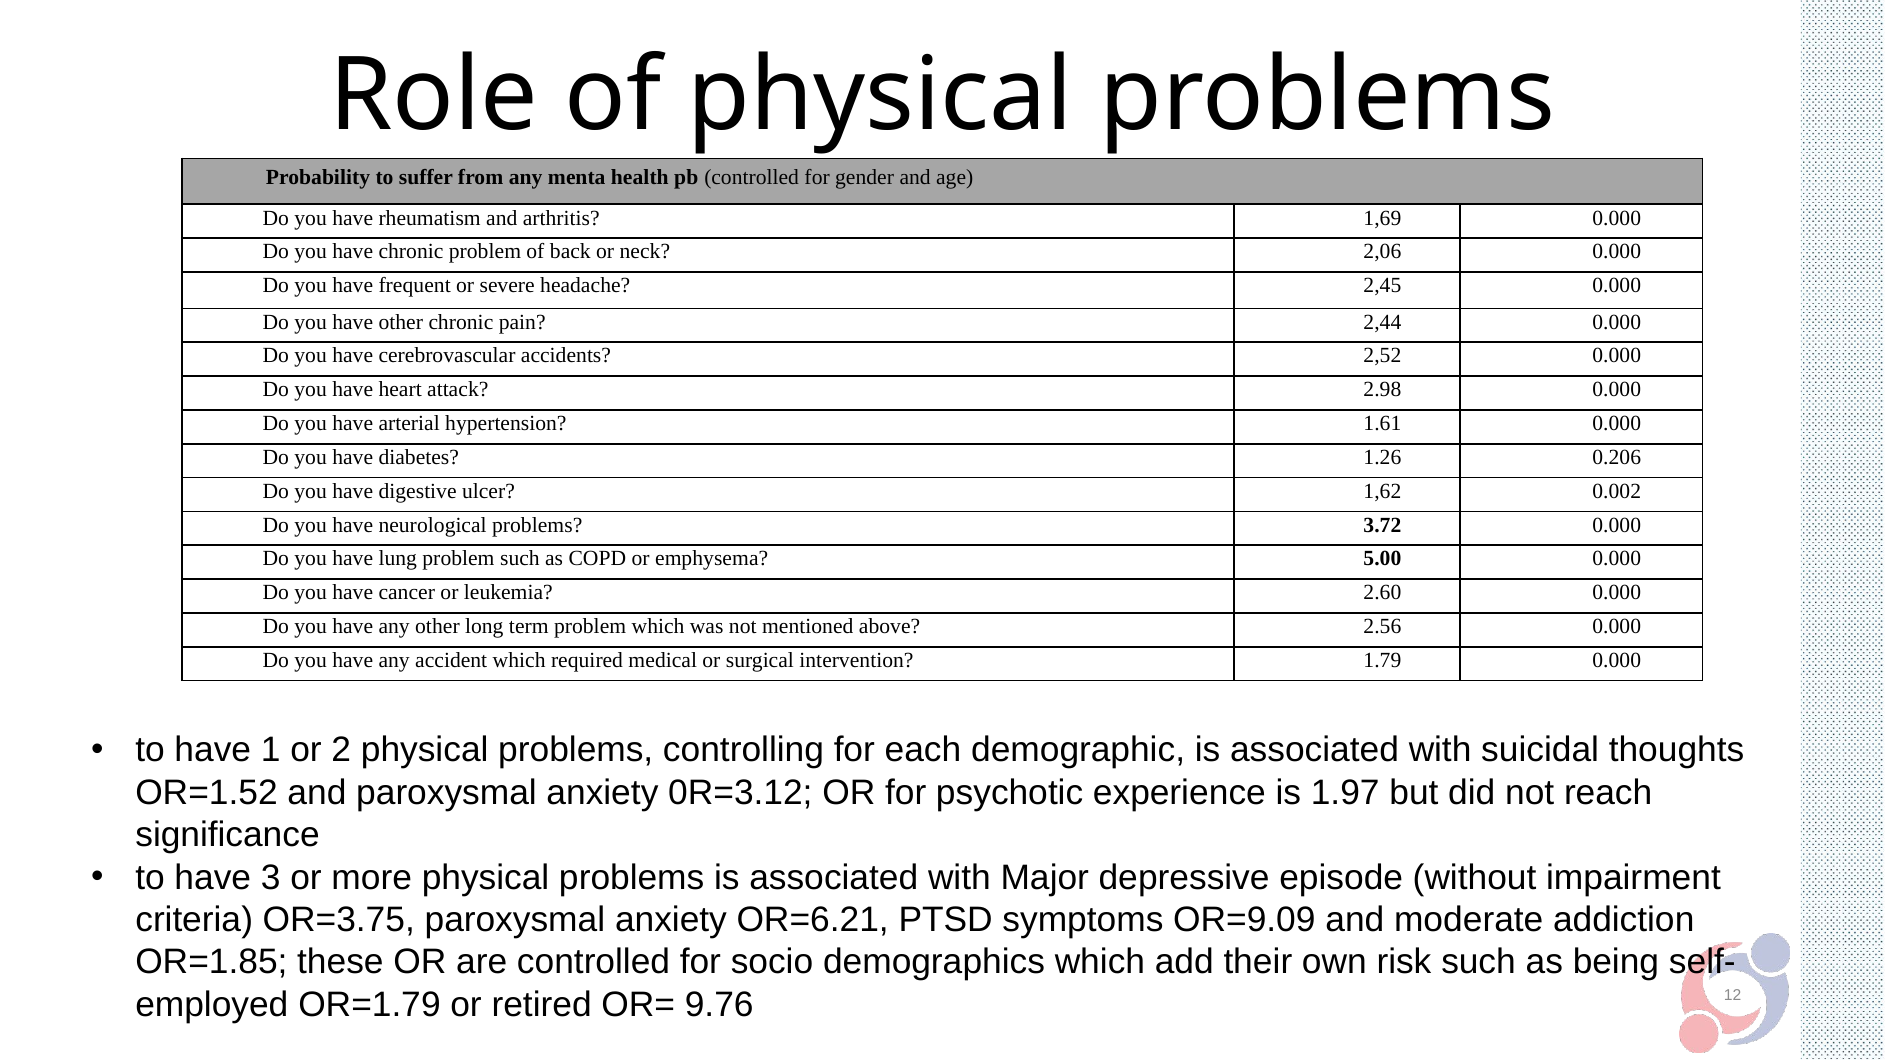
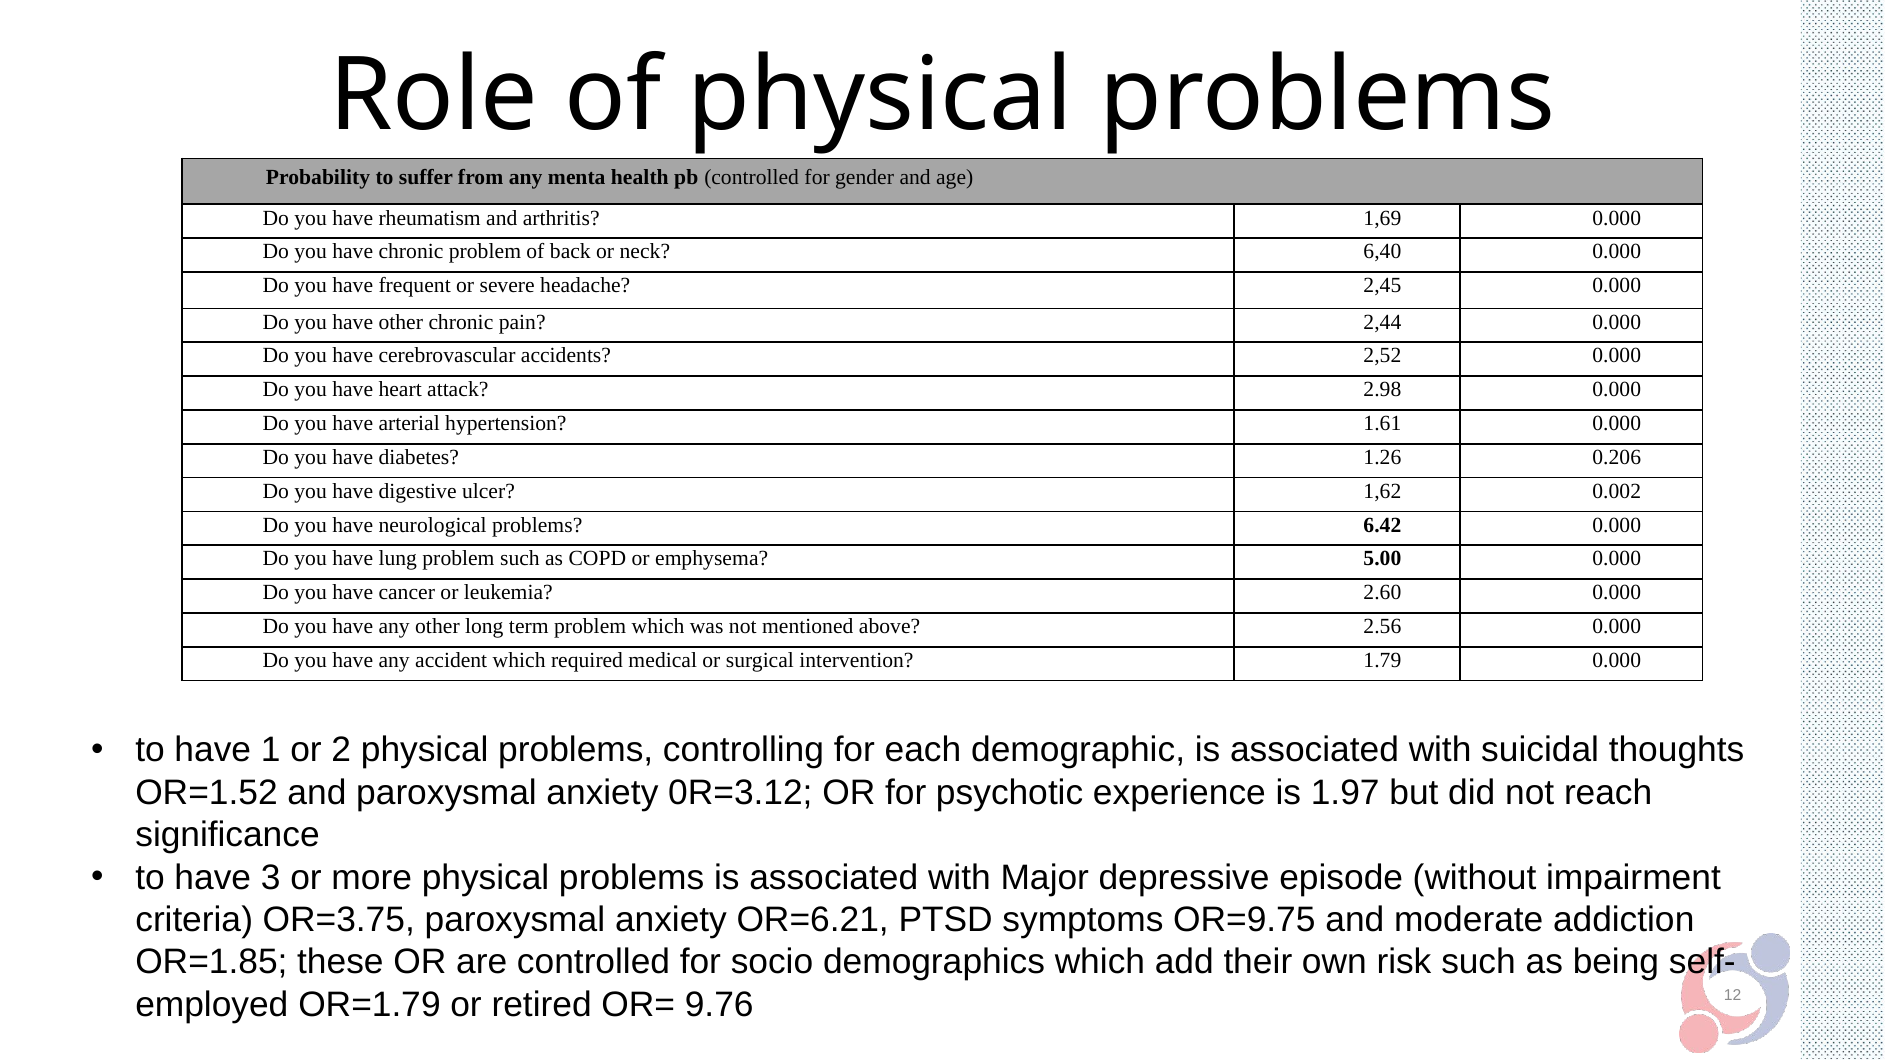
2,06: 2,06 -> 6,40 (1382, 252)
3.72: 3.72 -> 6.42 (1382, 525)
OR=9.09: OR=9.09 -> OR=9.75 (1244, 920)
